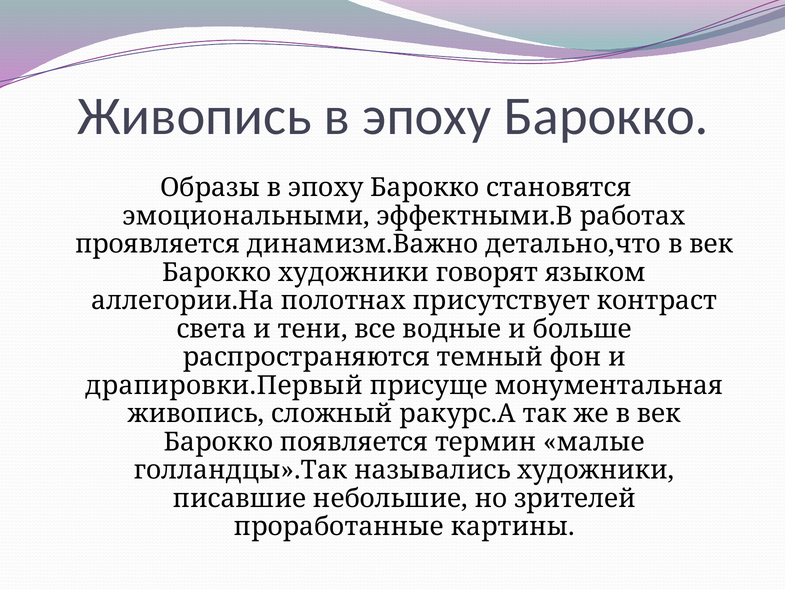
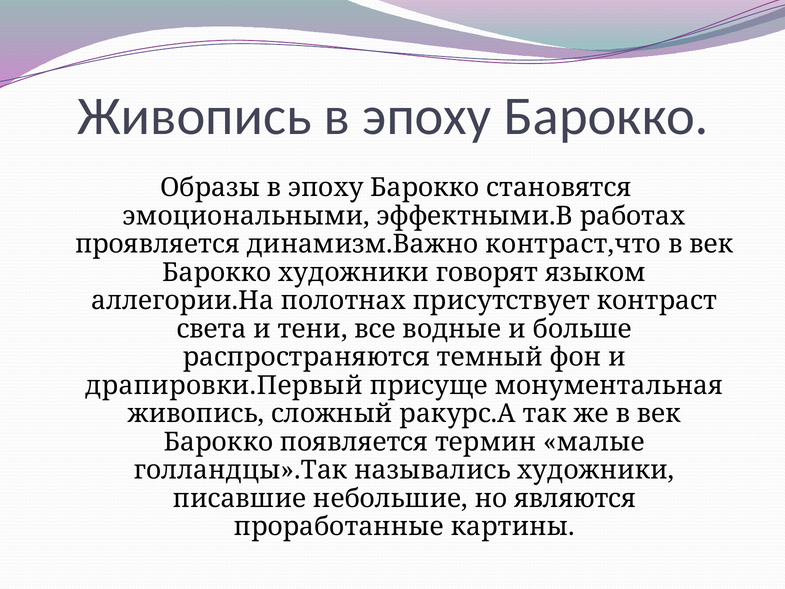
детально,что: детально,что -> контраст,что (573, 244)
зрителей: зрителей -> являются (575, 498)
